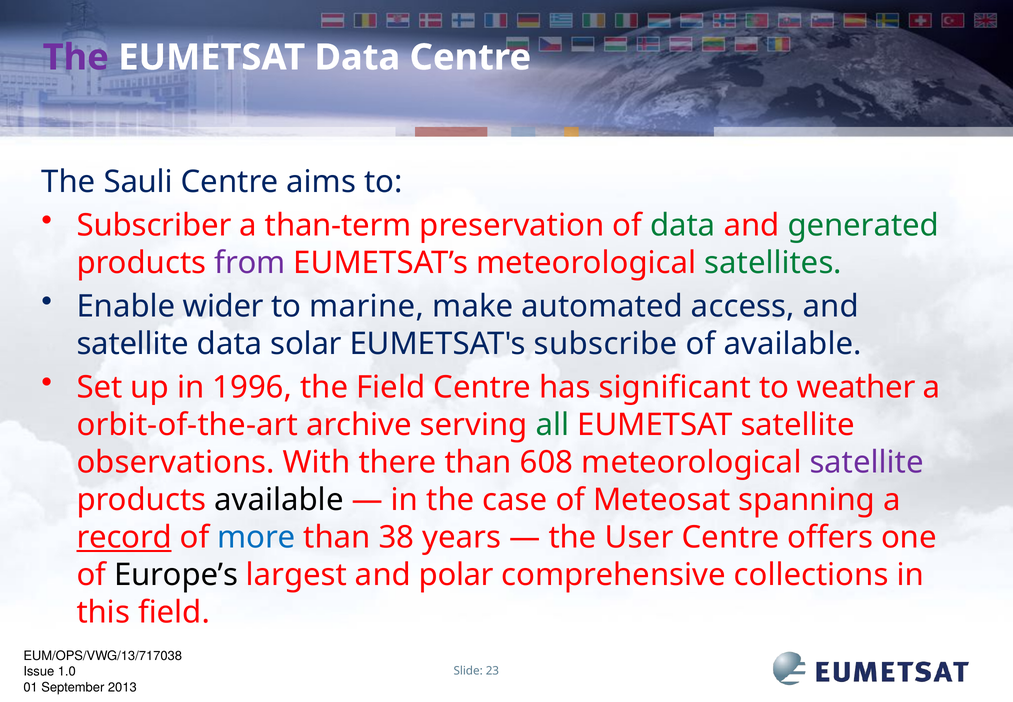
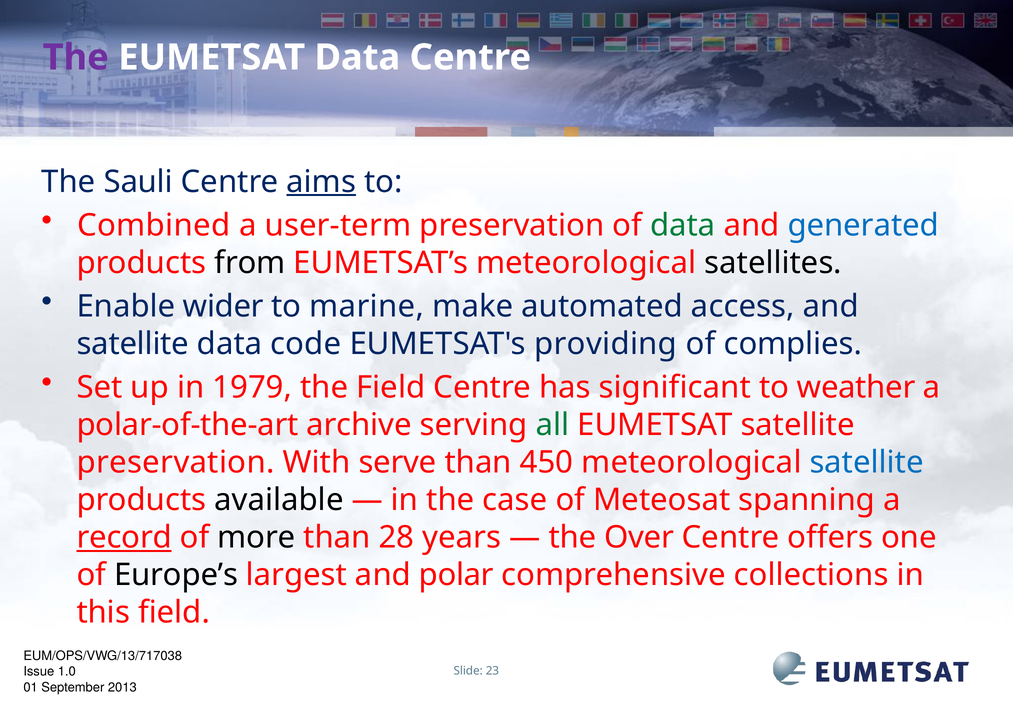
aims underline: none -> present (321, 182)
Subscriber: Subscriber -> Combined (154, 225)
than-term: than-term -> user-term (338, 225)
generated colour: green -> blue (863, 225)
from colour: purple -> black (250, 263)
satellites colour: green -> black (773, 263)
solar: solar -> code (306, 344)
subscribe: subscribe -> providing (606, 344)
of available: available -> complies (793, 344)
1996: 1996 -> 1979 (252, 387)
orbit-of-the-art: orbit-of-the-art -> polar-of-the-art (188, 425)
observations: observations -> preservation (176, 462)
there: there -> serve (398, 462)
608: 608 -> 450 (546, 462)
satellite colour: purple -> blue (867, 462)
more colour: blue -> black (256, 537)
38: 38 -> 28 (396, 537)
User: User -> Over (639, 537)
